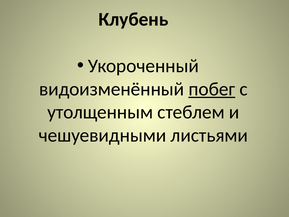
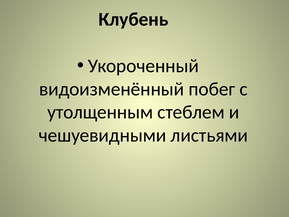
побег underline: present -> none (212, 89)
